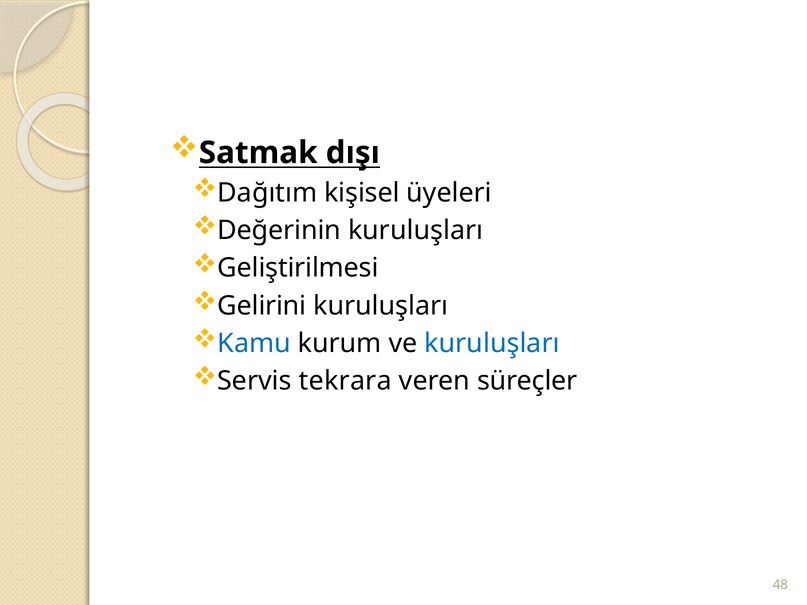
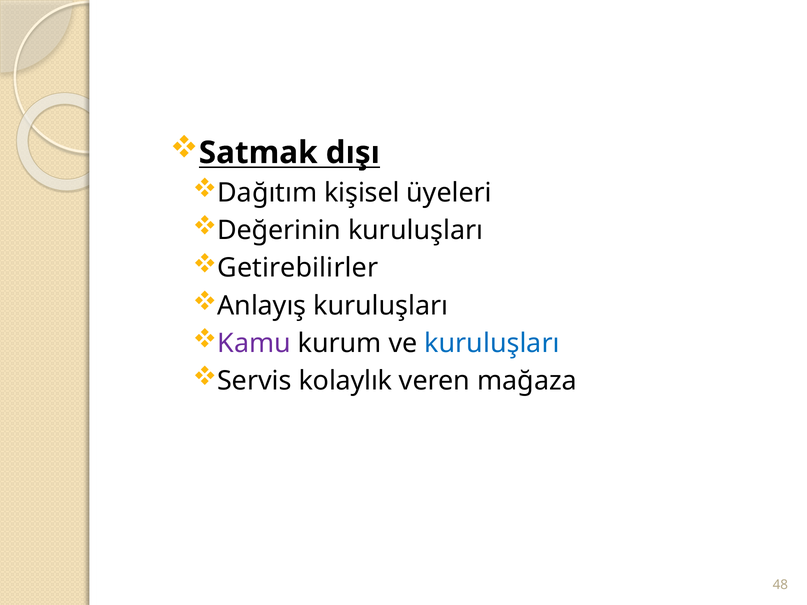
Geliştirilmesi: Geliştirilmesi -> Getirebilirler (298, 268)
Gelirini: Gelirini -> Anlayış (262, 306)
Kamu colour: blue -> purple (254, 343)
tekrara: tekrara -> kolaylık (345, 381)
süreçler: süreçler -> mağaza (527, 381)
